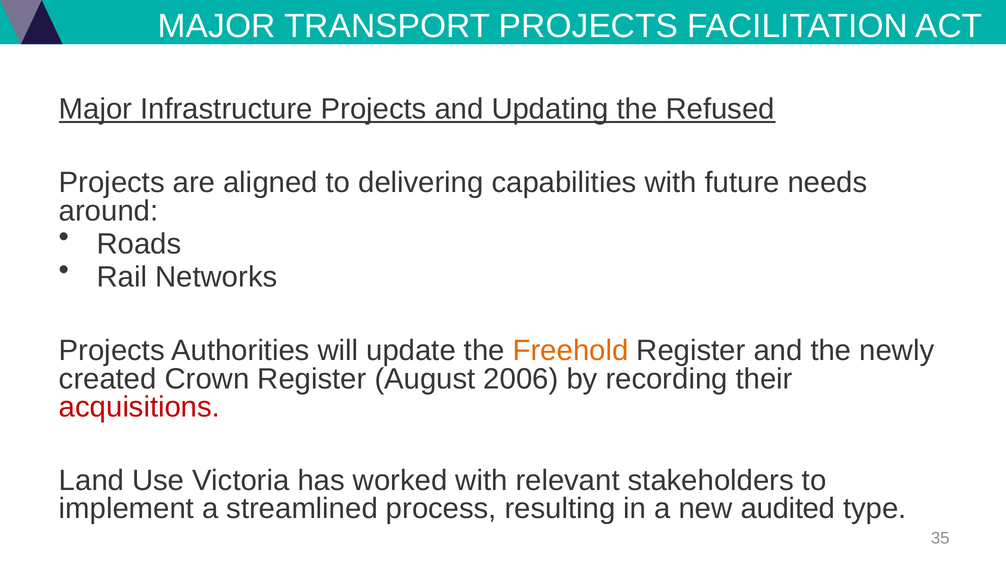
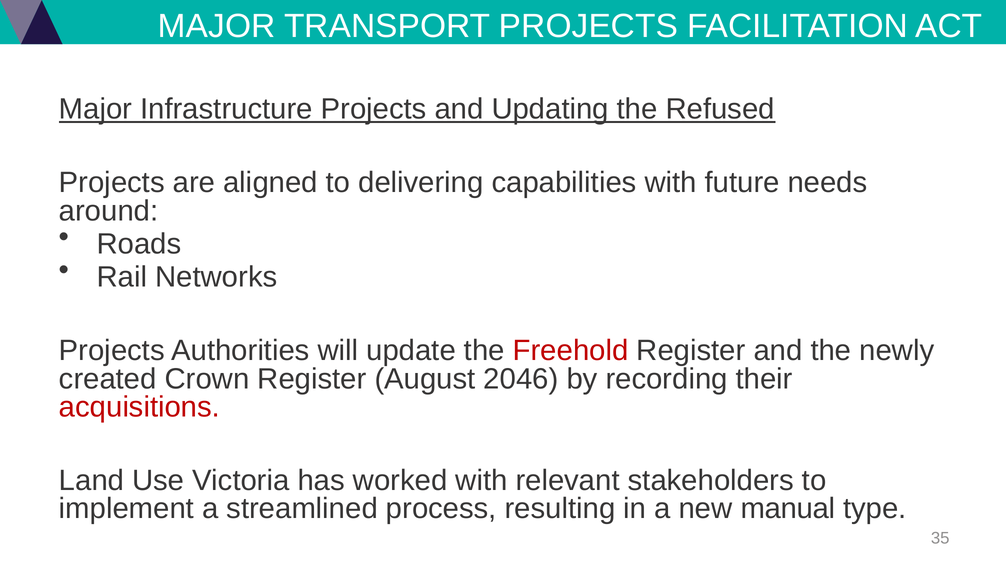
Freehold colour: orange -> red (571, 351)
2006: 2006 -> 2046 (521, 379)
audited: audited -> manual (788, 509)
